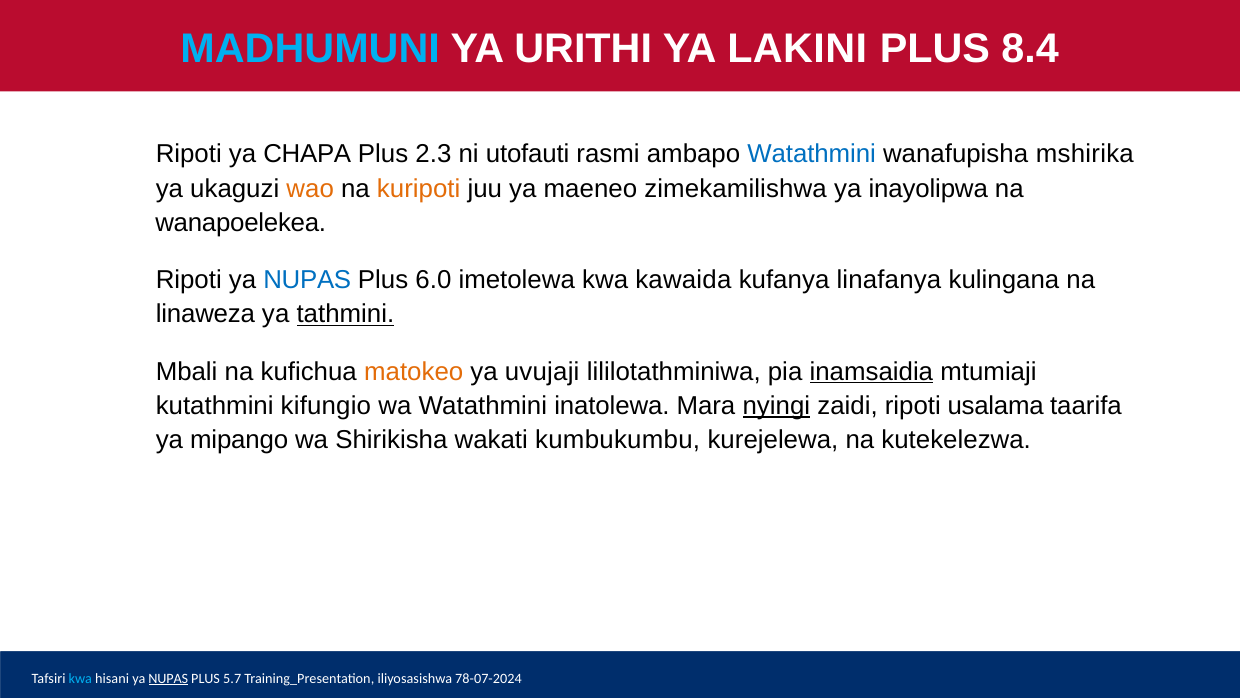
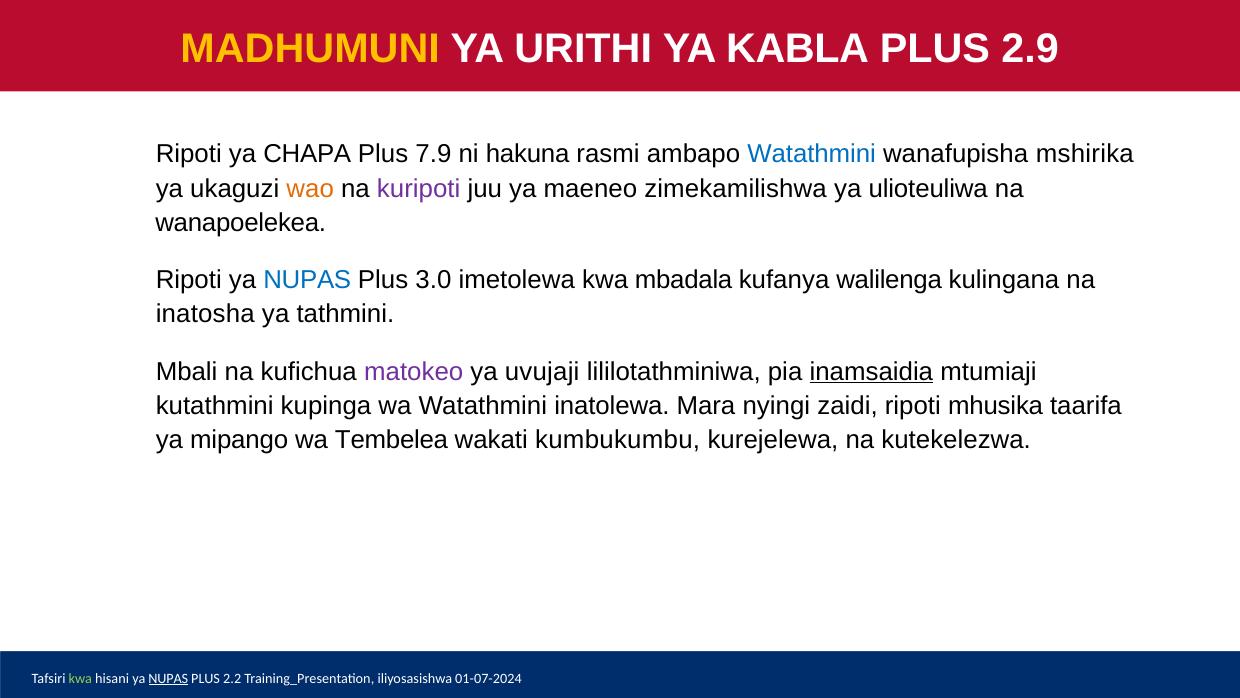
MADHUMUNI colour: light blue -> yellow (310, 49)
LAKINI: LAKINI -> KABLA (798, 49)
8.4: 8.4 -> 2.9 (1030, 49)
2.3: 2.3 -> 7.9 (433, 154)
utofauti: utofauti -> hakuna (528, 154)
kuripoti colour: orange -> purple (419, 188)
inayolipwa: inayolipwa -> ulioteuliwa (928, 188)
6.0: 6.0 -> 3.0 (433, 280)
kawaida: kawaida -> mbadala (684, 280)
linafanya: linafanya -> walilenga (889, 280)
linaweza: linaweza -> inatosha (205, 314)
tathmini underline: present -> none (345, 314)
matokeo colour: orange -> purple (414, 371)
kifungio: kifungio -> kupinga (326, 405)
nyingi underline: present -> none (776, 405)
usalama: usalama -> mhusika (996, 405)
Shirikisha: Shirikisha -> Tembelea (392, 439)
kwa colour: light blue -> light green (80, 678)
5.7: 5.7 -> 2.2 (232, 678)
78-07-2024: 78-07-2024 -> 01-07-2024 (488, 678)
